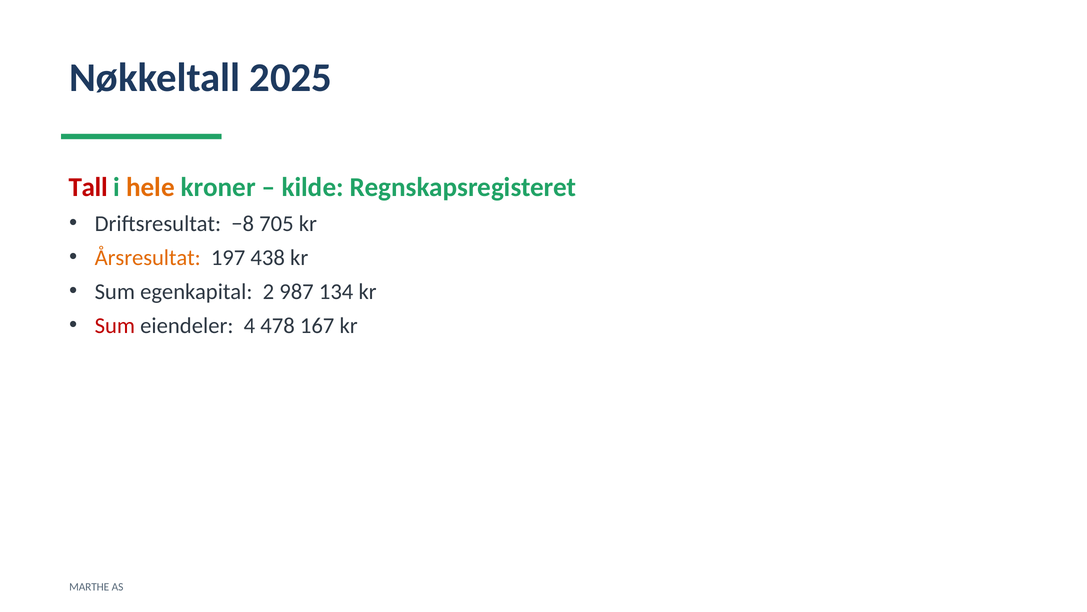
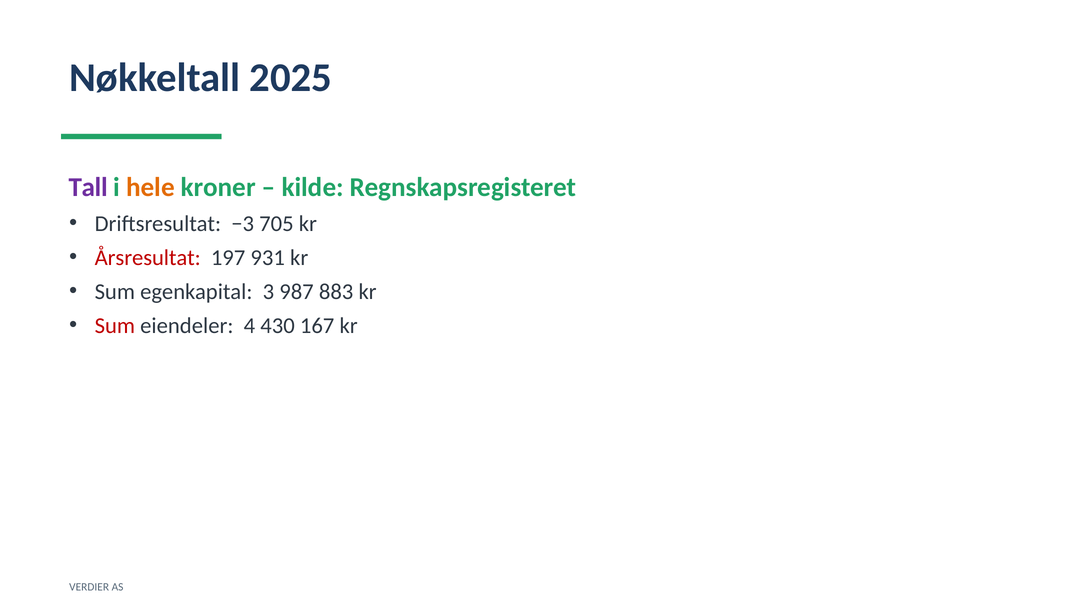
Tall colour: red -> purple (88, 187)
−8: −8 -> −3 (243, 224)
Årsresultat colour: orange -> red (148, 258)
438: 438 -> 931 (268, 258)
2: 2 -> 3 (268, 291)
134: 134 -> 883 (336, 291)
478: 478 -> 430 (278, 325)
MARTHE: MARTHE -> VERDIER (89, 587)
